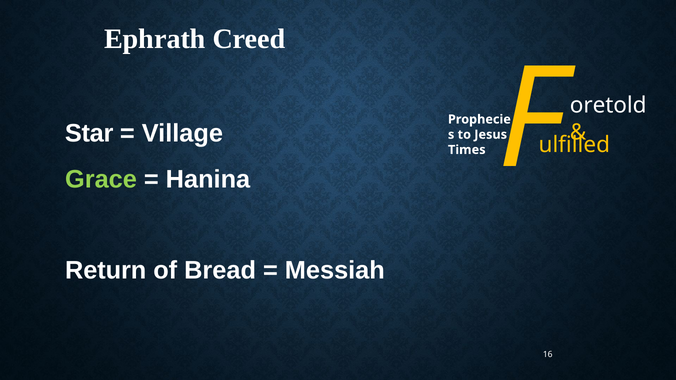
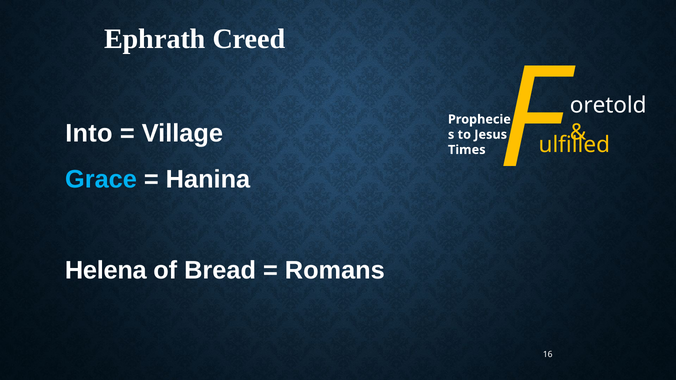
Star: Star -> Into (89, 134)
Grace colour: light green -> light blue (101, 179)
Return: Return -> Helena (106, 271)
Messiah: Messiah -> Romans (335, 271)
